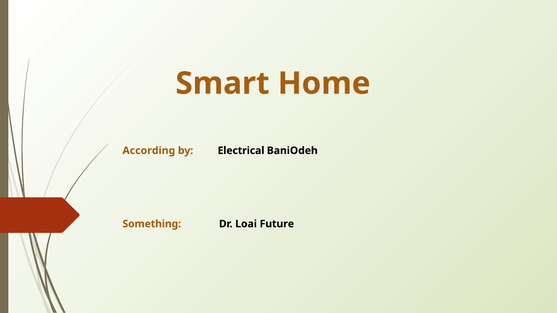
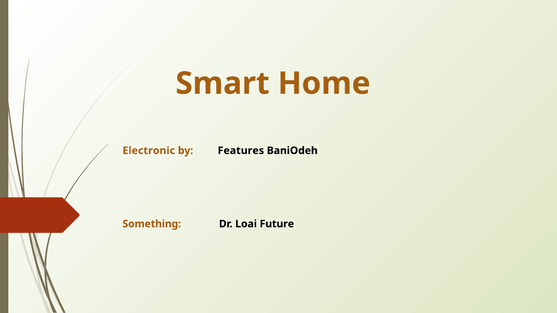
According: According -> Electronic (149, 151)
Electrical: Electrical -> Features (241, 151)
